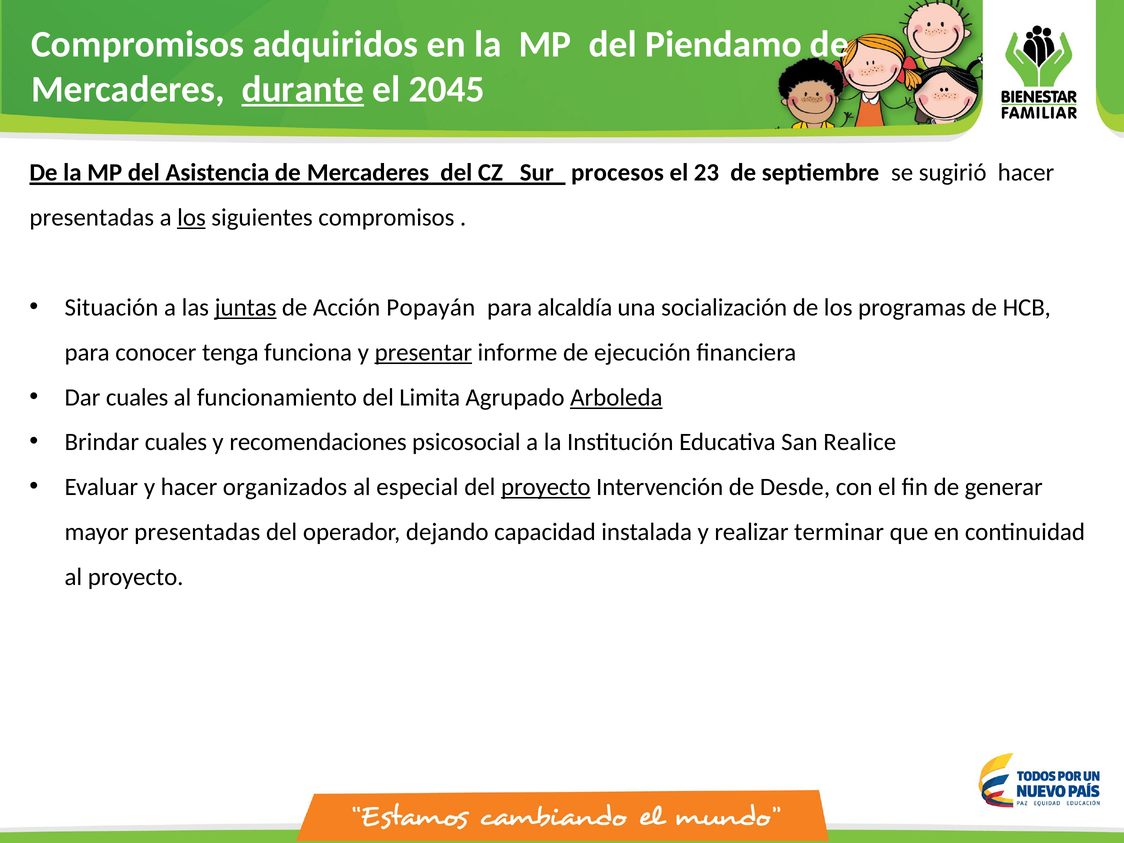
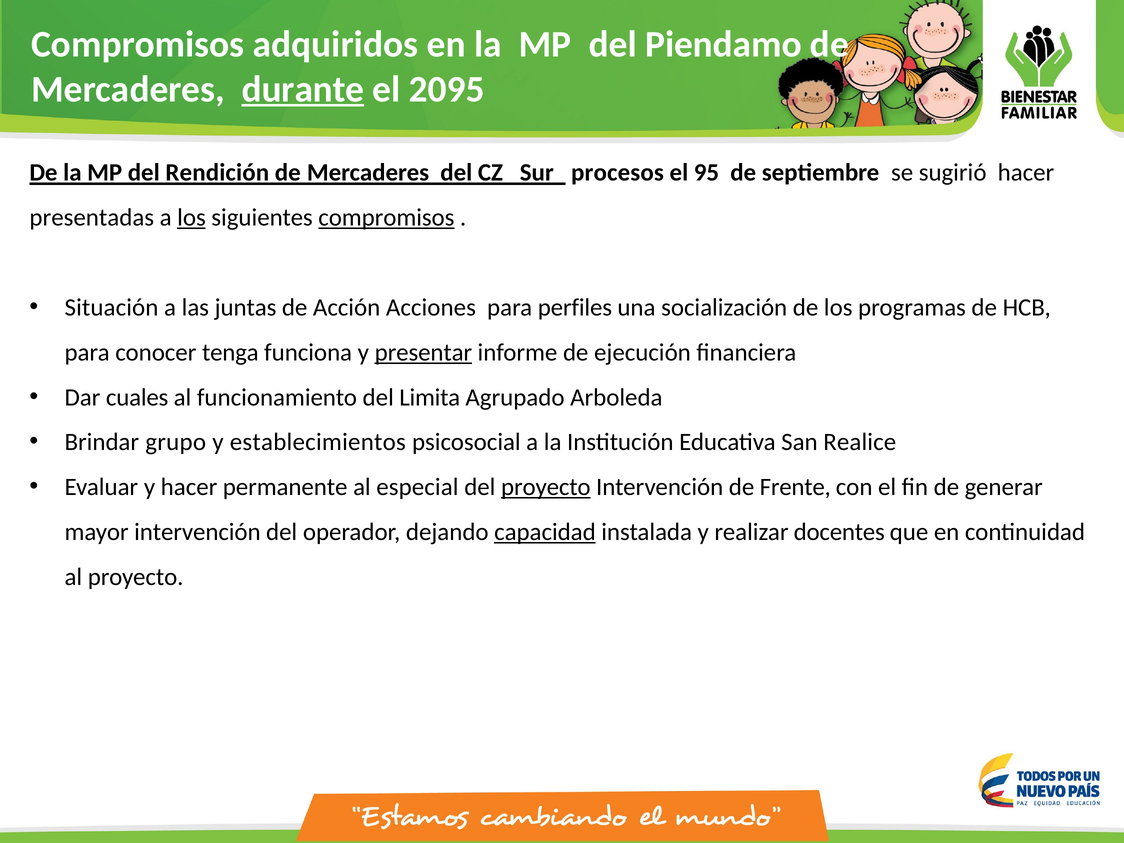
2045: 2045 -> 2095 (447, 89)
Asistencia: Asistencia -> Rendición (217, 173)
23: 23 -> 95 (706, 173)
compromisos underline: none -> present (386, 218)
juntas underline: present -> none (246, 307)
Popayán: Popayán -> Acciones (431, 307)
alcaldía: alcaldía -> perfiles (575, 307)
Arboleda underline: present -> none (616, 397)
Brindar cuales: cuales -> grupo (176, 442)
recomendaciones: recomendaciones -> establecimientos (318, 442)
organizados: organizados -> permanente (285, 487)
Desde: Desde -> Frente (795, 487)
mayor presentadas: presentadas -> intervención (197, 532)
capacidad underline: none -> present (545, 532)
terminar: terminar -> docentes (839, 532)
